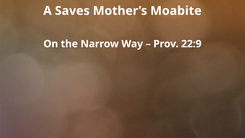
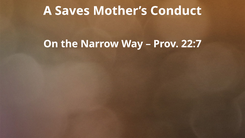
Moabite: Moabite -> Conduct (176, 11)
22:9: 22:9 -> 22:7 (191, 44)
